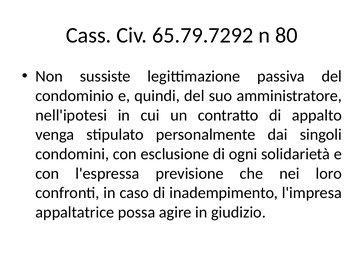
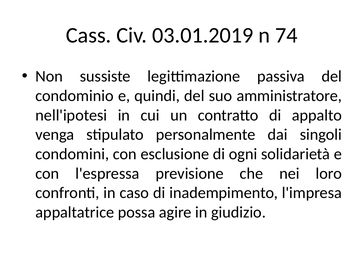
65.79.7292: 65.79.7292 -> 03.01.2019 (203, 35)
80: 80 -> 74 (286, 35)
